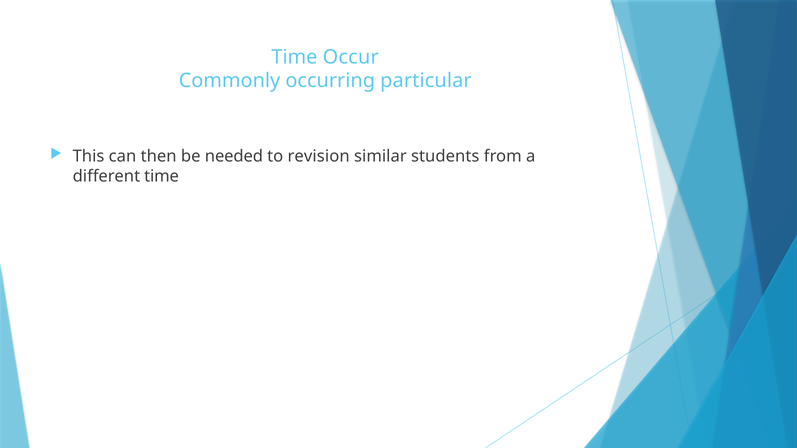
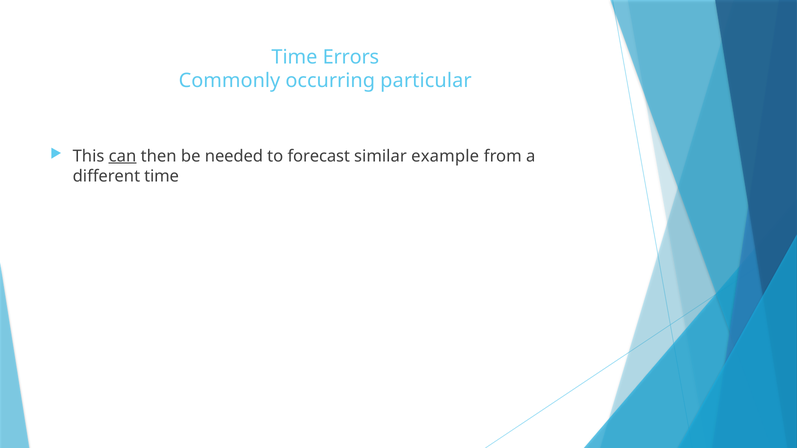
Occur: Occur -> Errors (351, 57)
can underline: none -> present (123, 156)
revision: revision -> forecast (319, 156)
students: students -> example (445, 156)
